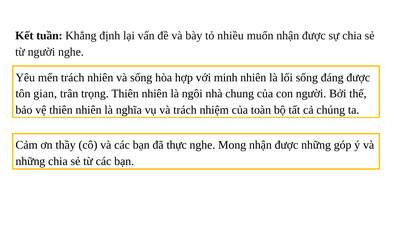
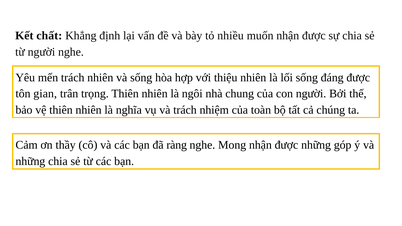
tuần: tuần -> chất (49, 36)
minh: minh -> thiệu (226, 78)
thực: thực -> ràng (177, 145)
